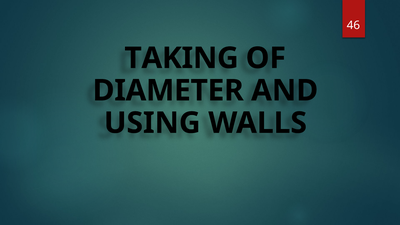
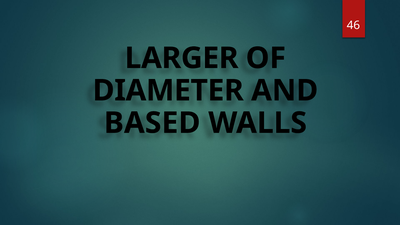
TAKING: TAKING -> LARGER (182, 58)
USING: USING -> BASED (152, 123)
